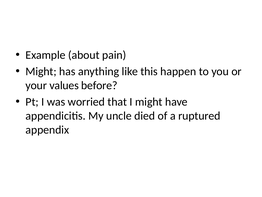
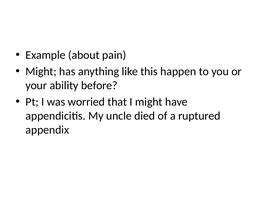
values: values -> ability (64, 85)
